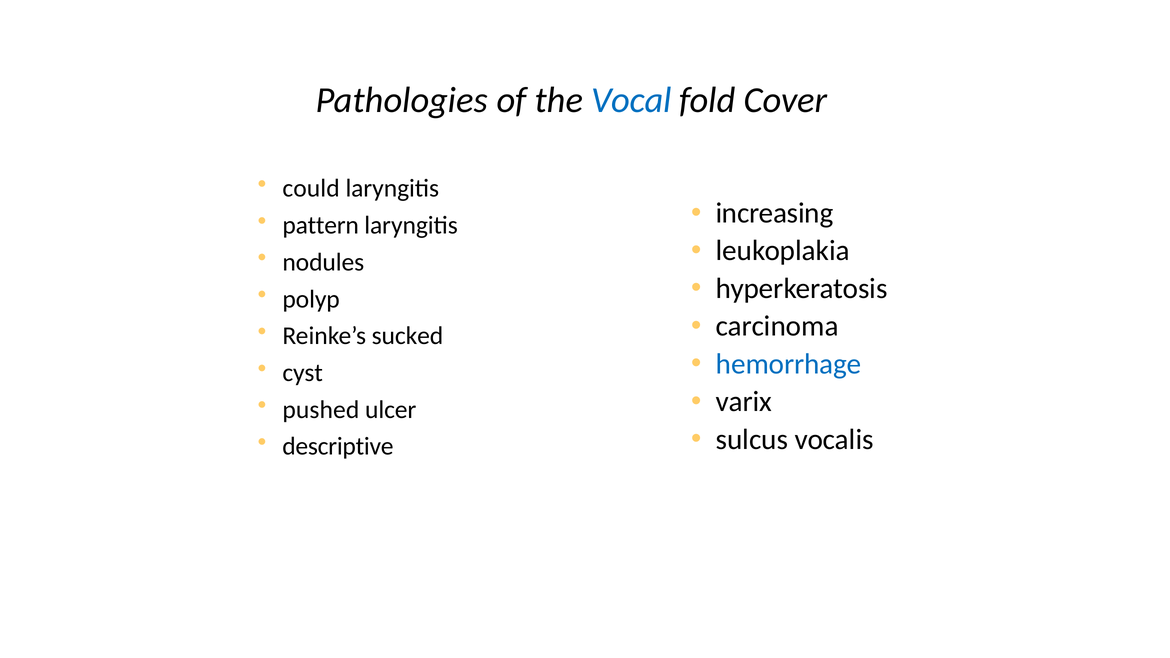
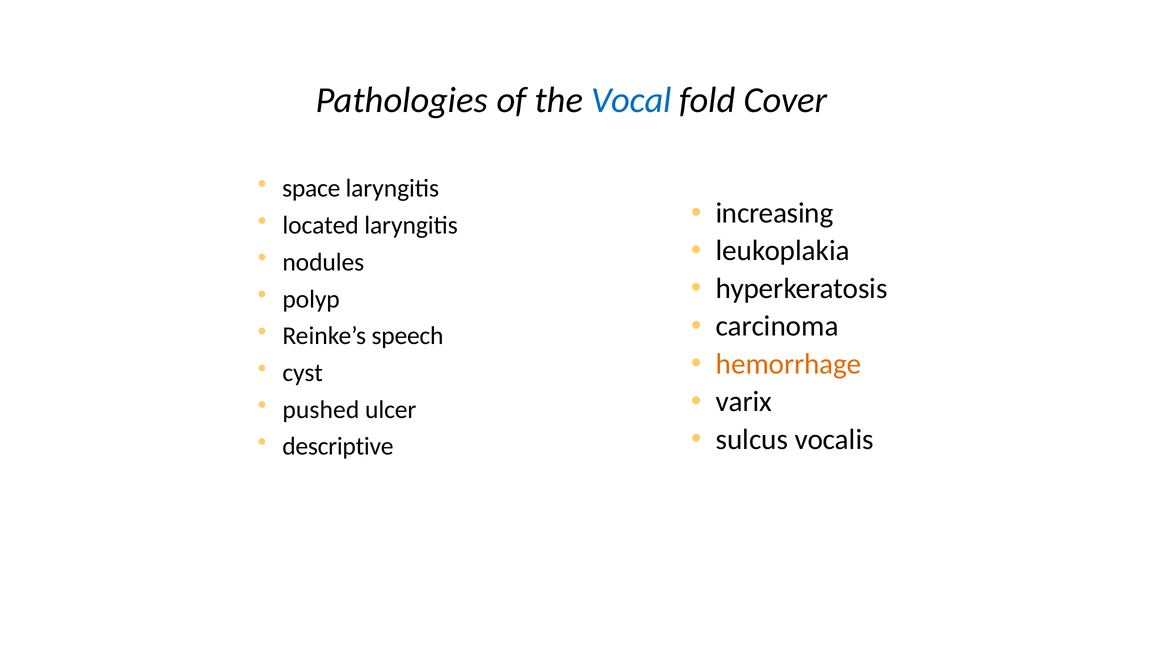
could: could -> space (311, 189)
pattern: pattern -> located (321, 225)
sucked: sucked -> speech (408, 336)
hemorrhage colour: blue -> orange (789, 364)
